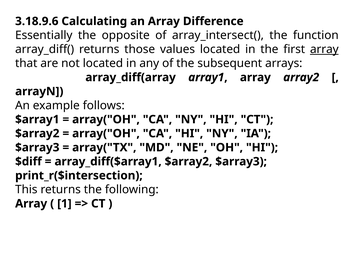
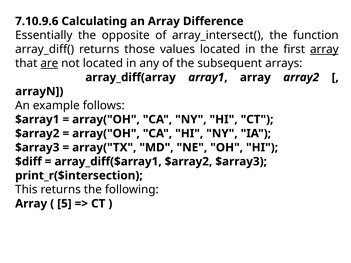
3.18.9.6: 3.18.9.6 -> 7.10.9.6 (37, 21)
are underline: none -> present (49, 63)
1: 1 -> 5 (64, 204)
